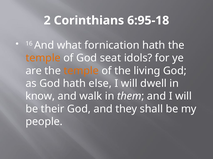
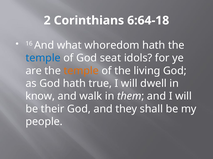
6:95-18: 6:95-18 -> 6:64-18 (148, 21)
fornication: fornication -> whoredom (112, 45)
temple colour: orange -> blue (43, 58)
else: else -> true (100, 84)
